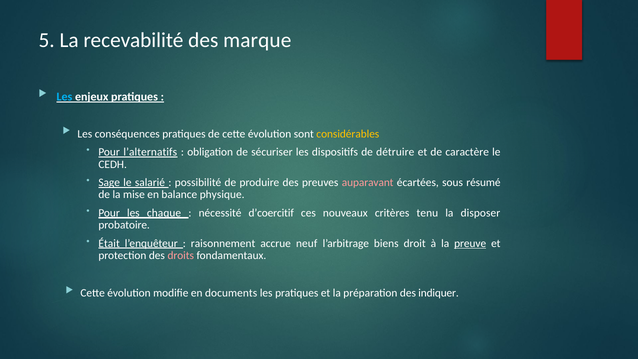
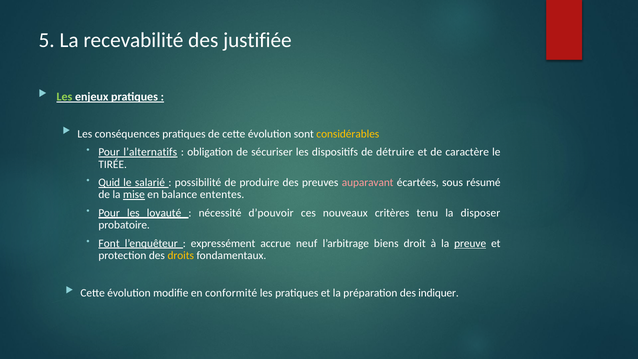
marque: marque -> justifiée (257, 40)
Les colour: light blue -> light green (64, 97)
CEDH: CEDH -> TIRÉE (113, 164)
Sage: Sage -> Quid (109, 182)
mise underline: none -> present (134, 195)
physique: physique -> ententes (222, 195)
chaque: chaque -> loyauté (164, 213)
d’coercitif: d’coercitif -> d’pouvoir (271, 213)
Était: Était -> Font (109, 243)
raisonnement: raisonnement -> expressément (223, 243)
droits colour: pink -> yellow (181, 255)
documents: documents -> conformité (231, 293)
